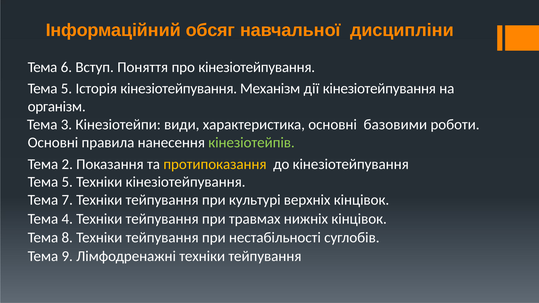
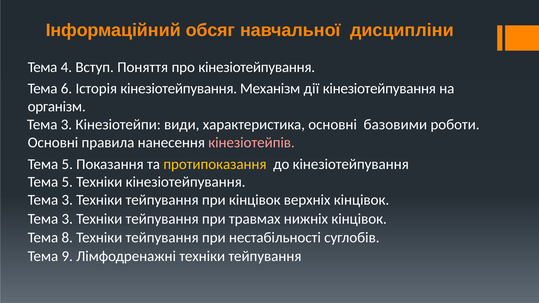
6: 6 -> 4 (66, 67)
5: 5 -> 6 (66, 89)
кінезіотейпів colour: light green -> pink (251, 143)
2: 2 -> 5 (67, 164)
7: 7 -> 3 (67, 200)
при культурі: культурі -> кінцівок (255, 200)
4: 4 -> 3 (67, 219)
